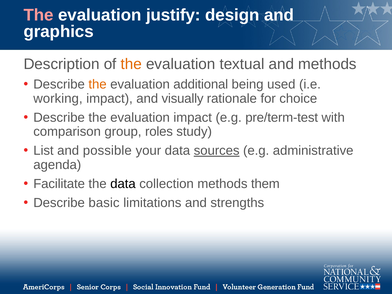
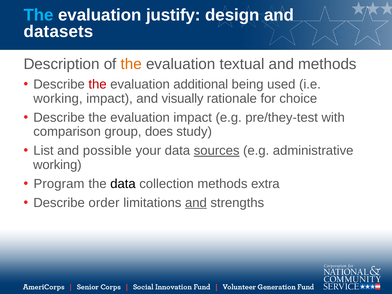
The colour: pink -> light blue (39, 15)
graphics: graphics -> datasets (59, 32)
the colour: orange -> red (98, 84)
pre/term-test: pre/term-test -> pre/they-test (282, 118)
roles: roles -> does (159, 132)
agenda: agenda -> working (57, 165)
Facilitate: Facilitate -> Program (59, 184)
them: them -> extra (265, 184)
basic: basic -> order (104, 203)
and underline: none -> present (196, 203)
